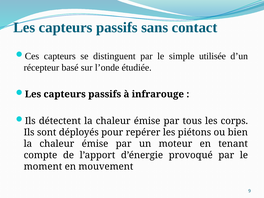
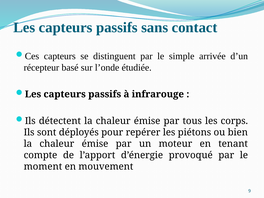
utilisée: utilisée -> arrivée (212, 56)
